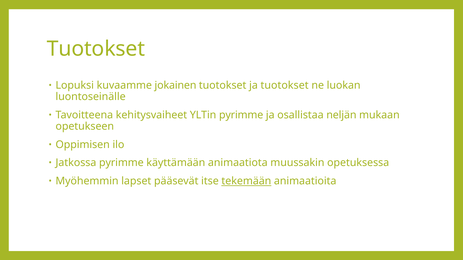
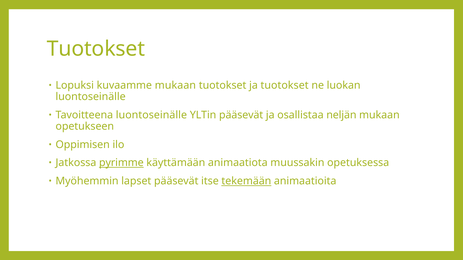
kuvaamme jokainen: jokainen -> mukaan (175, 86)
Tavoitteena kehitysvaiheet: kehitysvaiheet -> luontoseinälle (151, 115)
YLTin pyrimme: pyrimme -> pääsevät (241, 115)
pyrimme underline: none -> present (121, 163)
